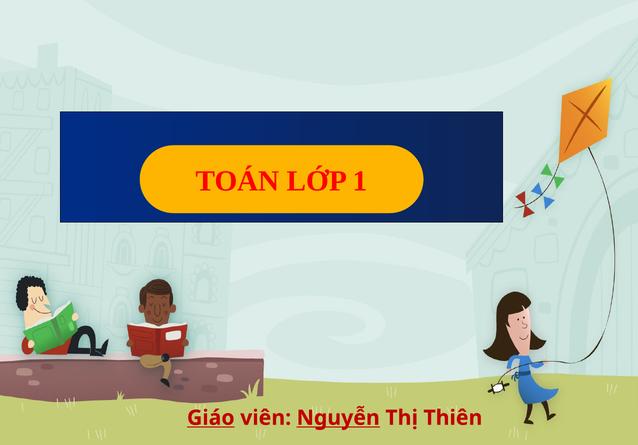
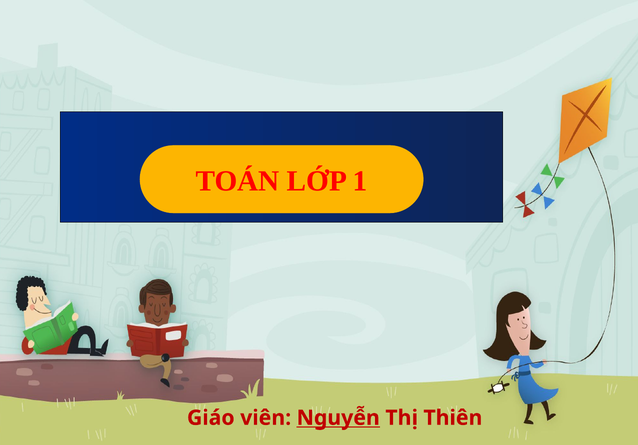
Giáo underline: present -> none (211, 418)
